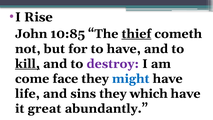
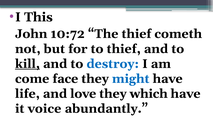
Rise: Rise -> This (38, 17)
10:85: 10:85 -> 10:72 (68, 34)
thief underline: present -> none (136, 34)
to have: have -> thief (124, 49)
destroy colour: purple -> blue (113, 64)
sins: sins -> love (83, 94)
great: great -> voice (45, 108)
